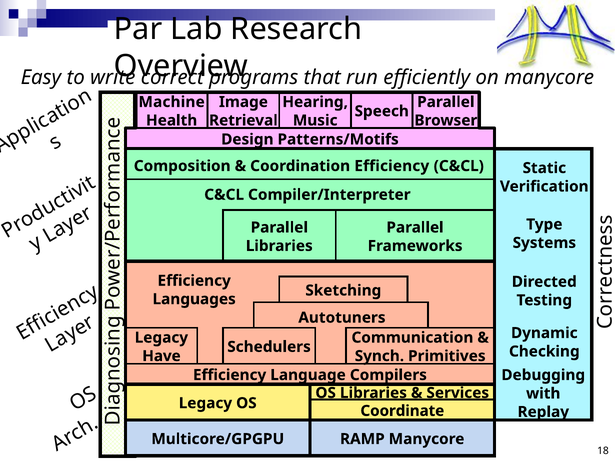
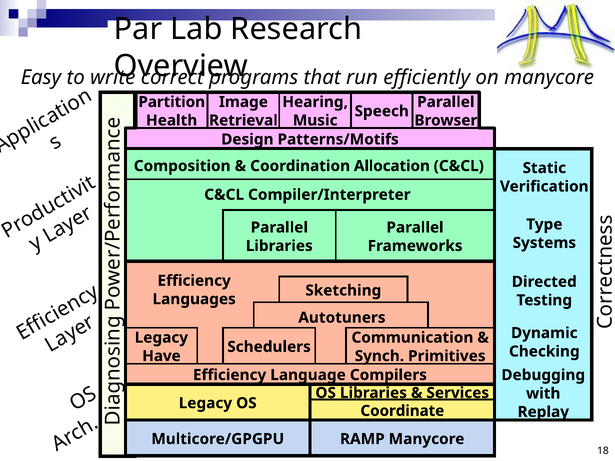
Machine: Machine -> Partition (172, 102)
Coordination Efficiency: Efficiency -> Allocation (392, 166)
